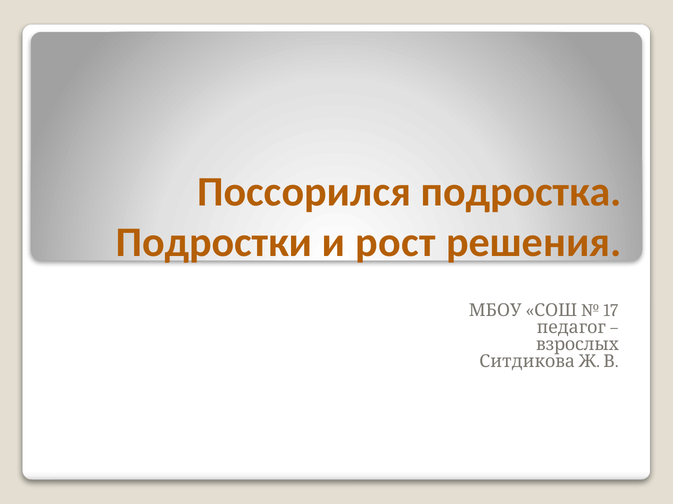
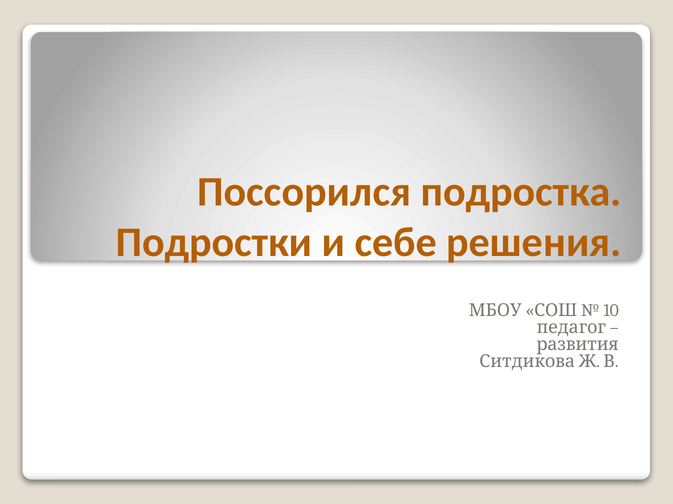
рост: рост -> себе (396, 243)
17: 17 -> 10 (611, 311)
взрослых: взрослых -> развития (577, 345)
